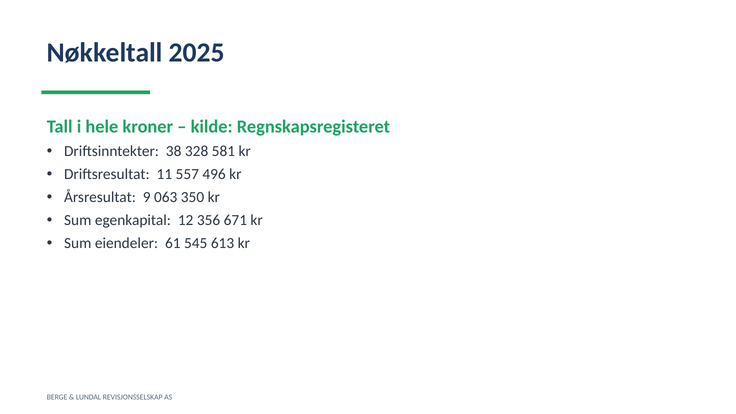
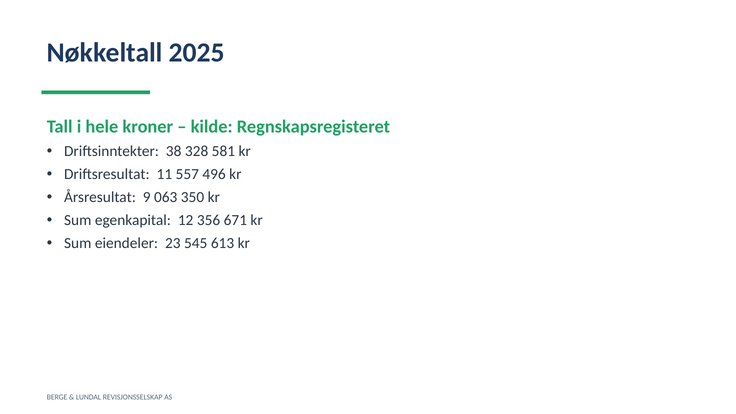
61: 61 -> 23 (173, 243)
